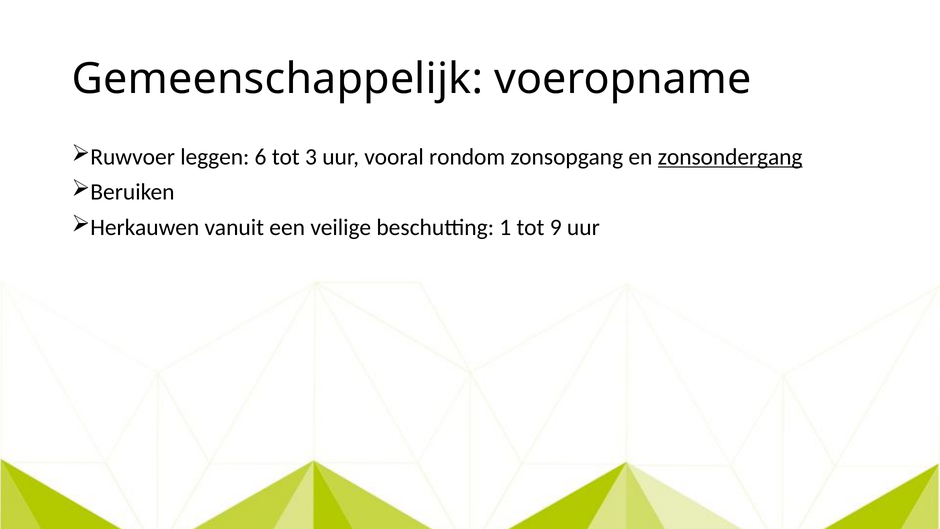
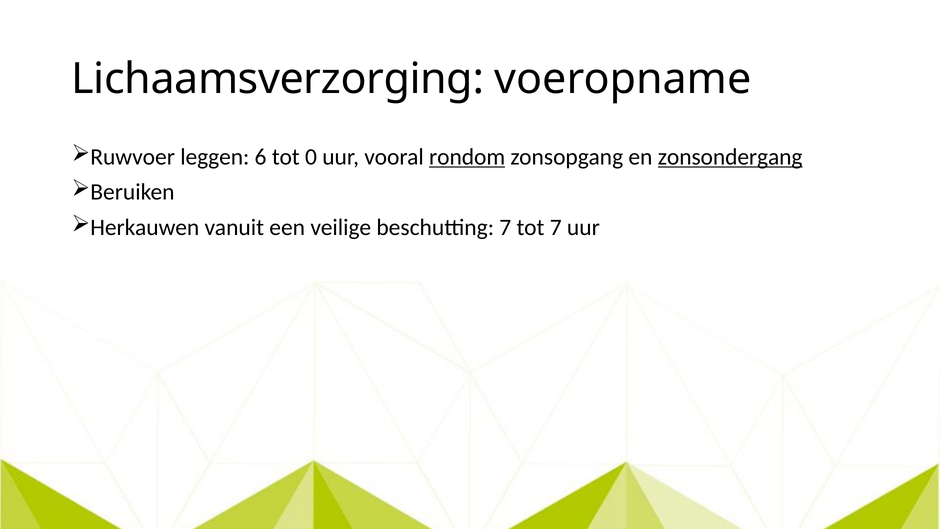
Gemeenschappelijk: Gemeenschappelijk -> Lichaamsverzorging (278, 79)
3: 3 -> 0 (311, 157)
rondom underline: none -> present (467, 157)
beschutting 1: 1 -> 7 (505, 227)
tot 9: 9 -> 7 (556, 227)
